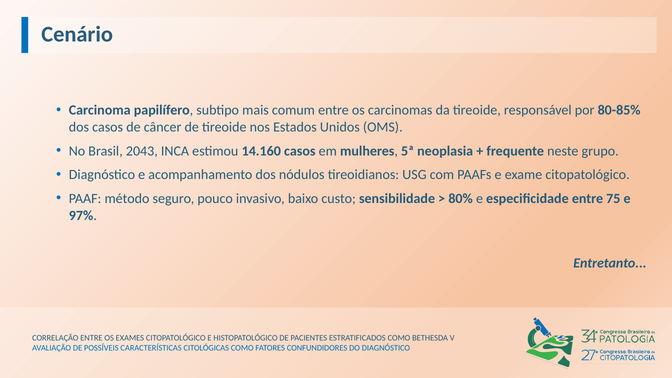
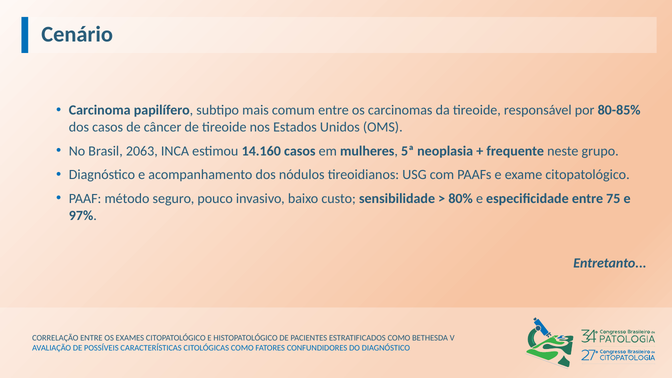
2043: 2043 -> 2063 (142, 151)
